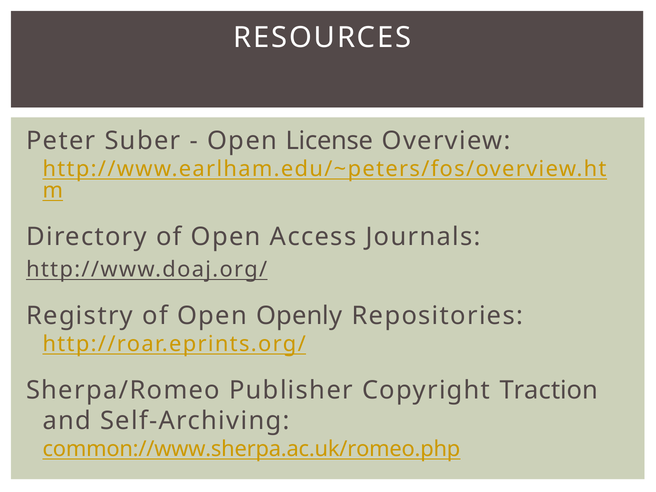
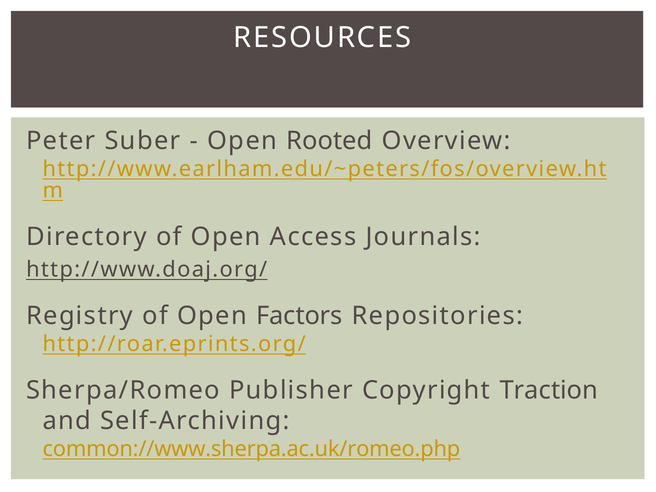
License: License -> Rooted (329, 141)
Openly: Openly -> Factors (299, 316)
